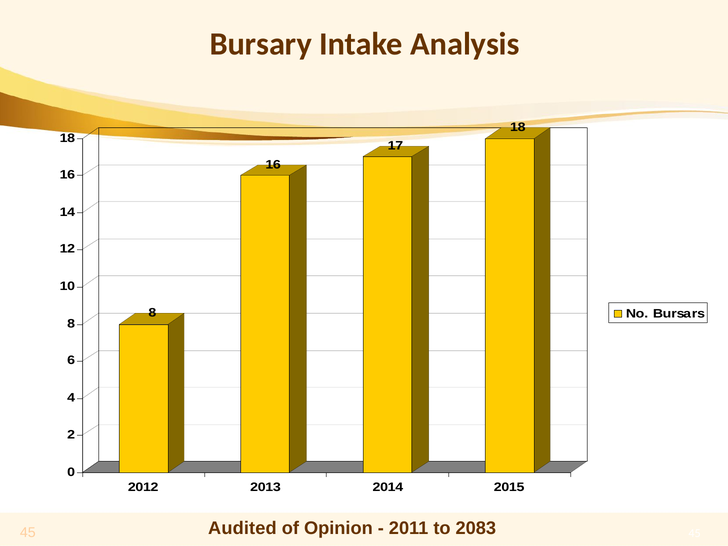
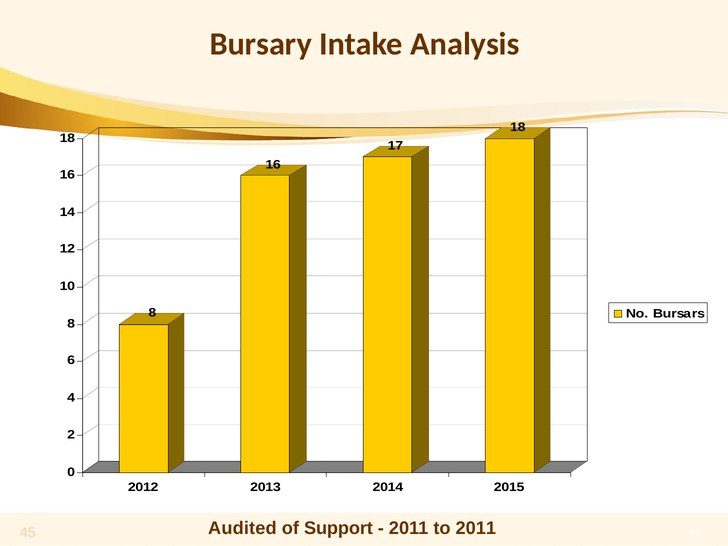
Opinion: Opinion -> Support (338, 528)
to 2083: 2083 -> 2011 (476, 528)
